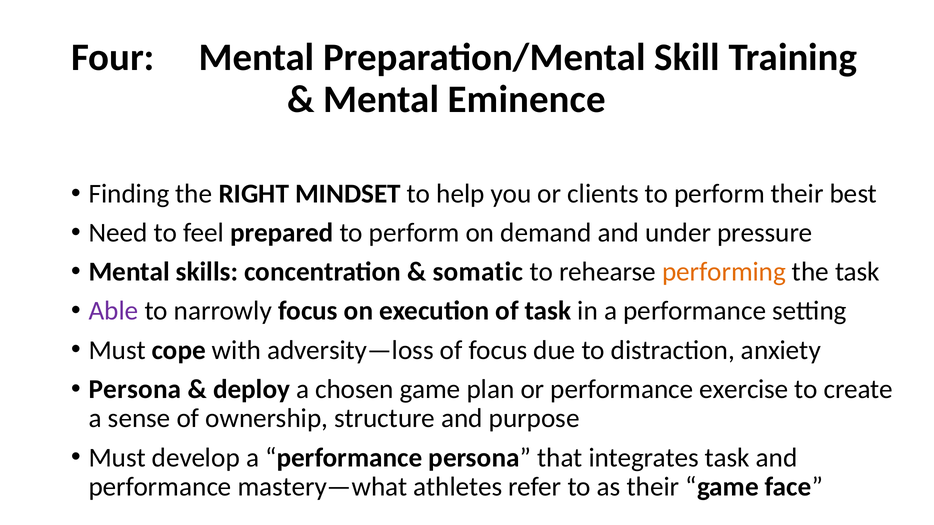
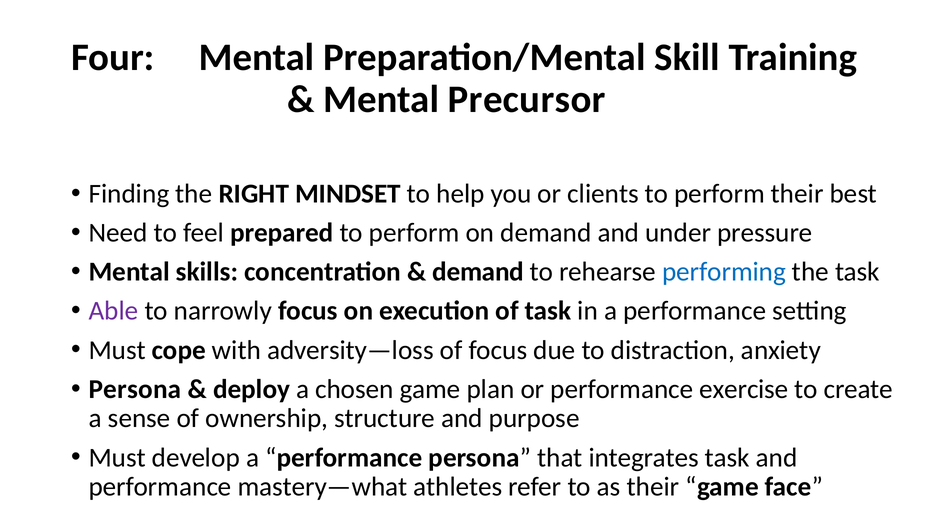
Eminence: Eminence -> Precursor (527, 99)
somatic: somatic -> demand (478, 272)
performing colour: orange -> blue (724, 272)
